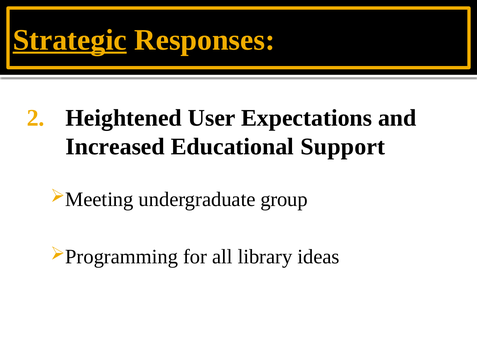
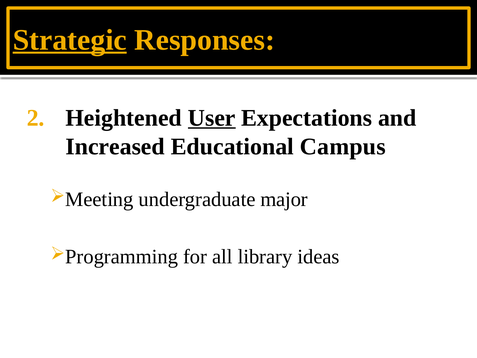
User underline: none -> present (212, 118)
Support: Support -> Campus (343, 146)
group: group -> major (284, 199)
